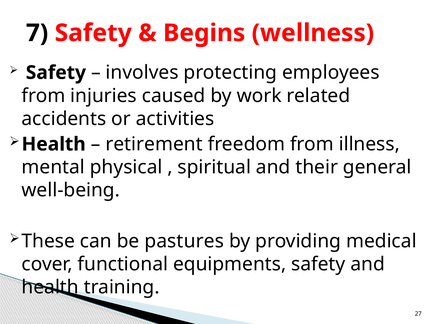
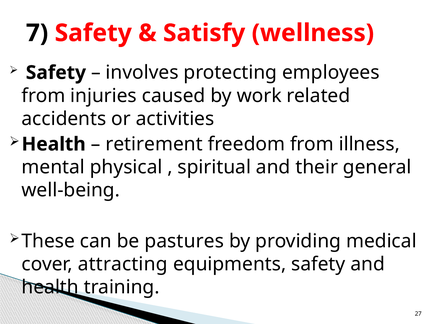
Begins: Begins -> Satisfy (204, 33)
functional: functional -> attracting (123, 264)
